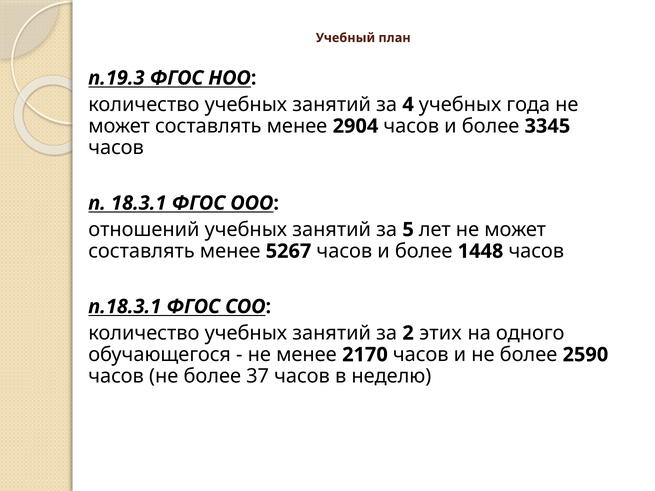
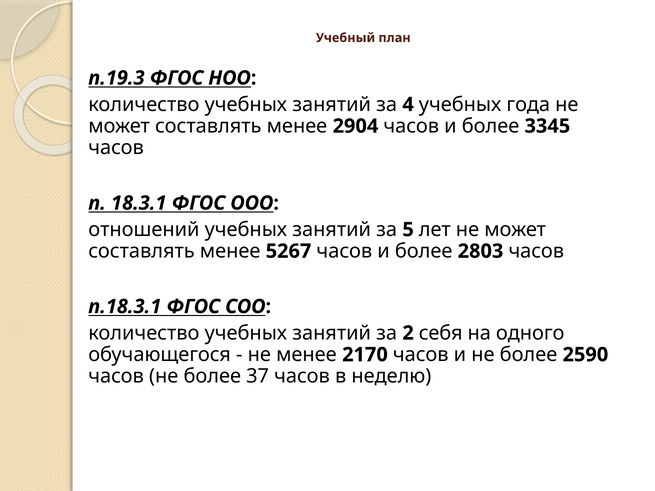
1448: 1448 -> 2803 (481, 251)
этих: этих -> себя (441, 333)
